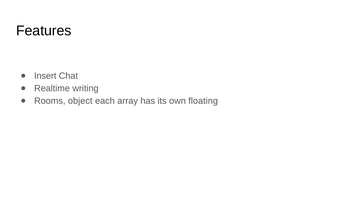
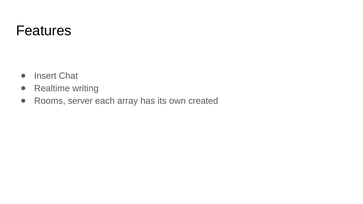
object: object -> server (80, 101)
floating: floating -> created (203, 101)
